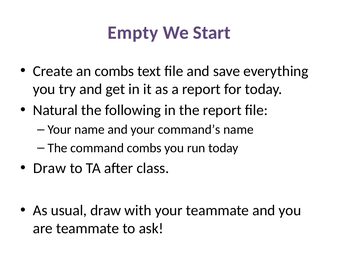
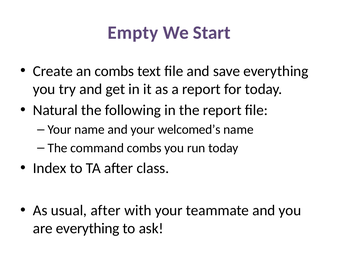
command’s: command’s -> welcomed’s (189, 129)
Draw: Draw -> Index (50, 168)
usual draw: draw -> after (106, 210)
are teammate: teammate -> everything (88, 228)
